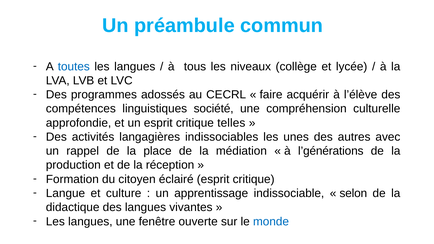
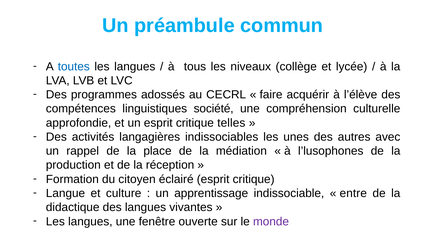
l’générations: l’générations -> l’lusophones (331, 151)
selon: selon -> entre (353, 193)
monde colour: blue -> purple (271, 222)
